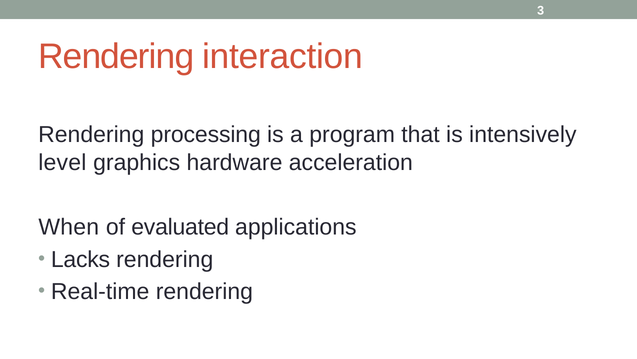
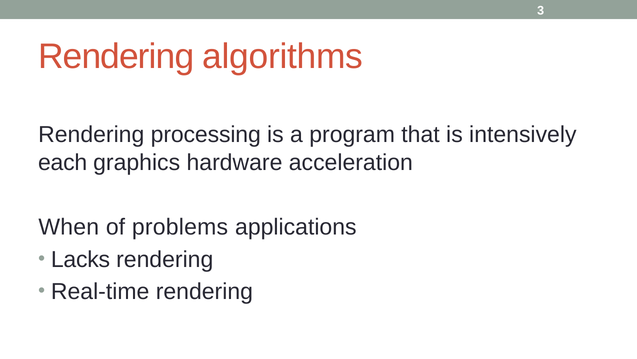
interaction: interaction -> algorithms (283, 56)
level: level -> each (63, 162)
evaluated: evaluated -> problems (180, 227)
